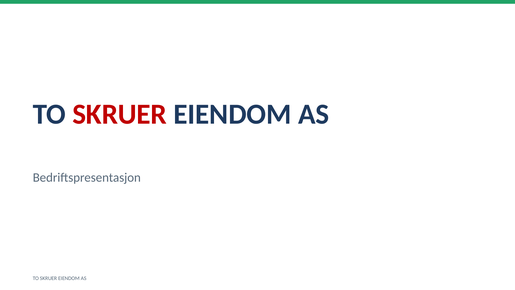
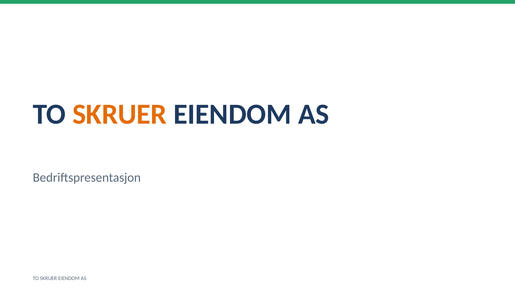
SKRUER colour: red -> orange (120, 114)
